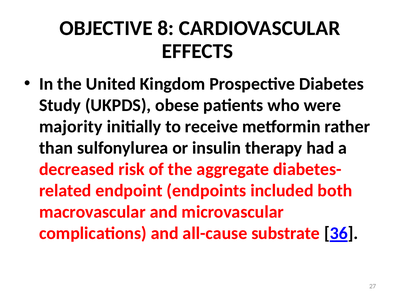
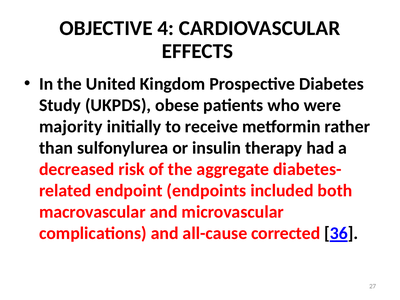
8: 8 -> 4 (166, 28)
substrate: substrate -> corrected (286, 233)
